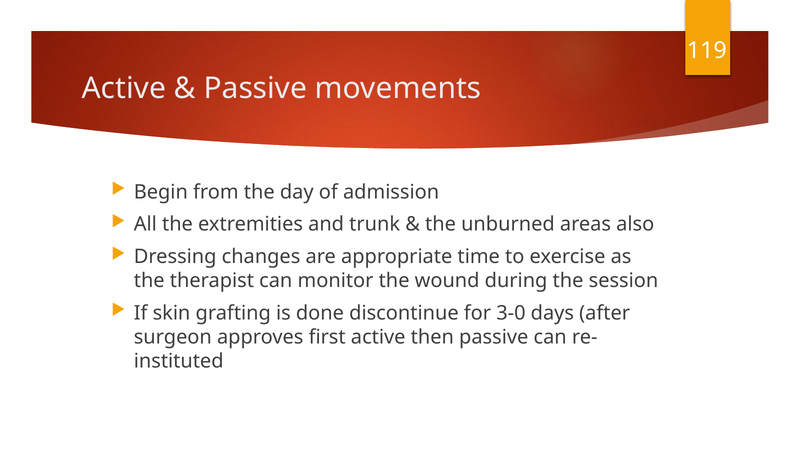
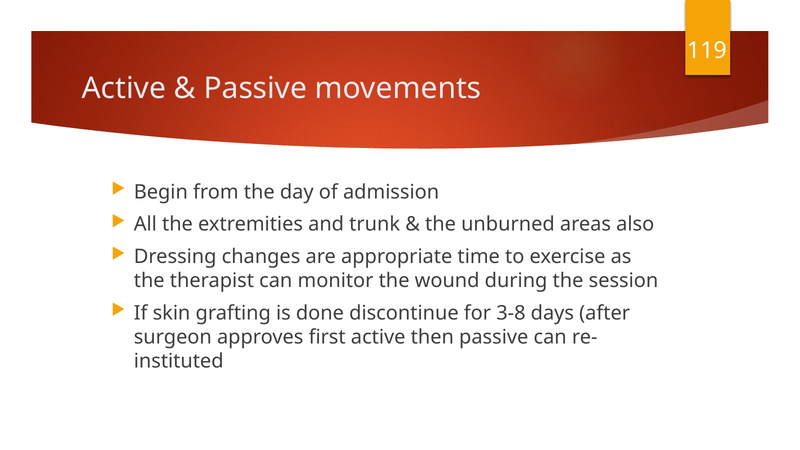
3-0: 3-0 -> 3-8 (511, 313)
